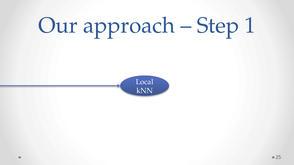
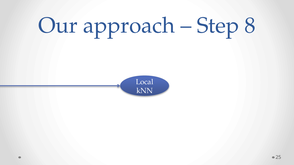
1: 1 -> 8 (250, 25)
